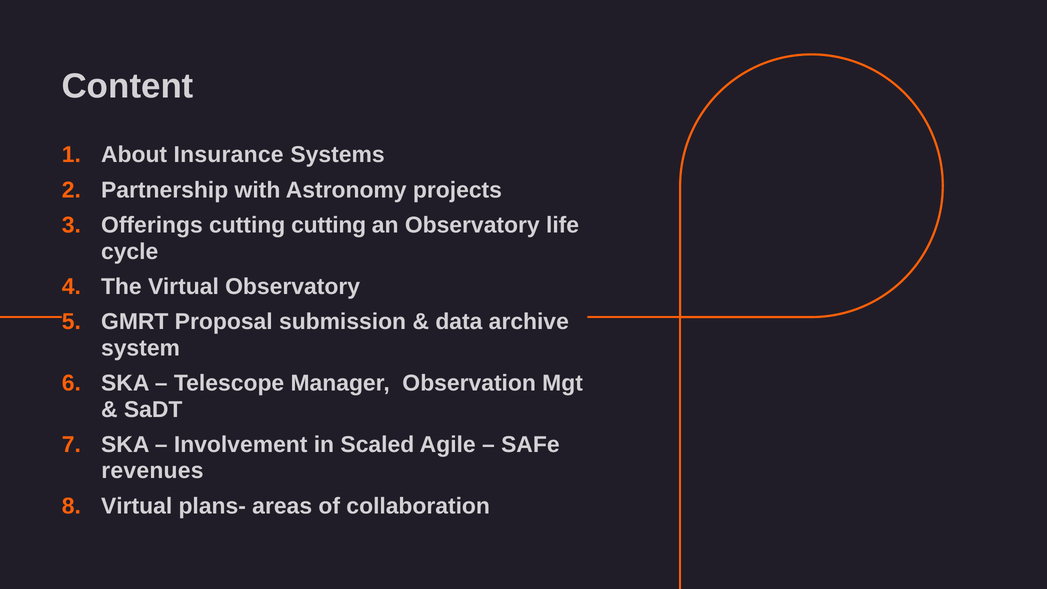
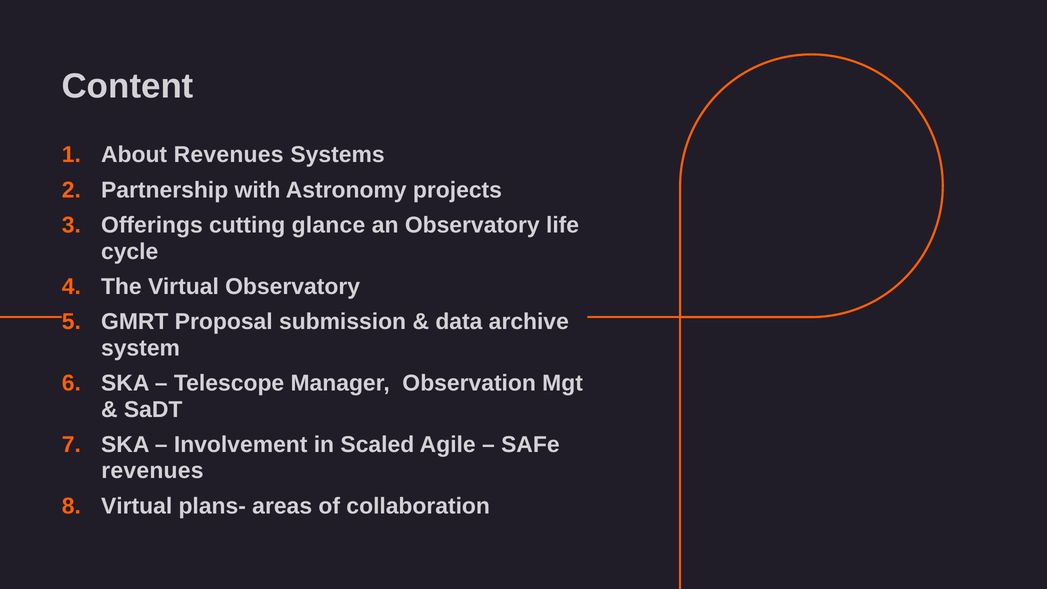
About Insurance: Insurance -> Revenues (229, 155)
cutting cutting: cutting -> glance (328, 225)
